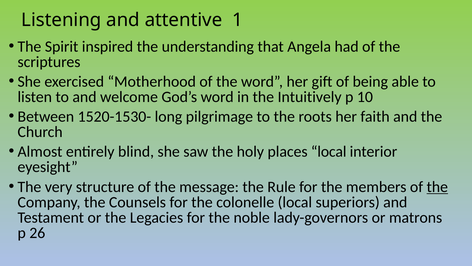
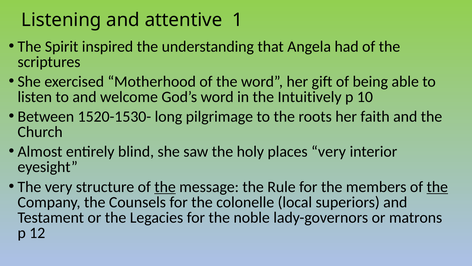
places local: local -> very (329, 151)
the underline: none -> present (165, 187)
26: 26 -> 12 (37, 232)
